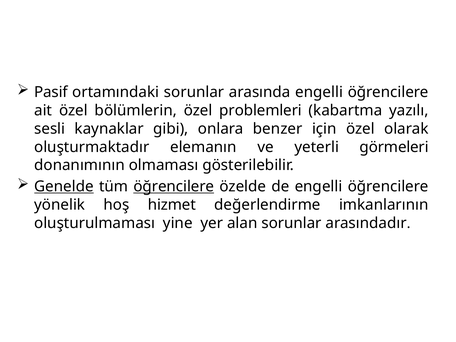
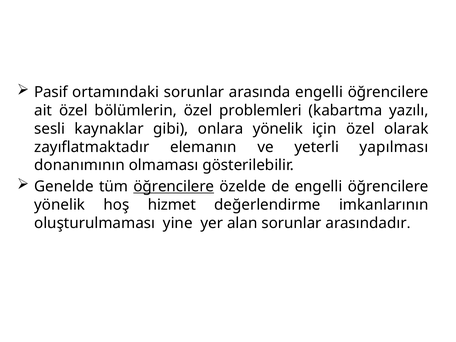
onlara benzer: benzer -> yönelik (278, 129)
oluşturmaktadır: oluşturmaktadır -> zayıflatmaktadır (92, 147)
görmeleri: görmeleri -> yapılması (394, 147)
Genelde underline: present -> none (64, 187)
